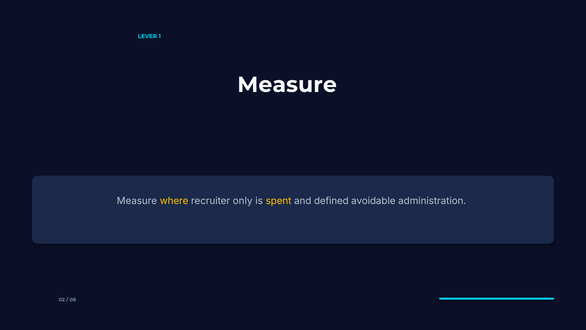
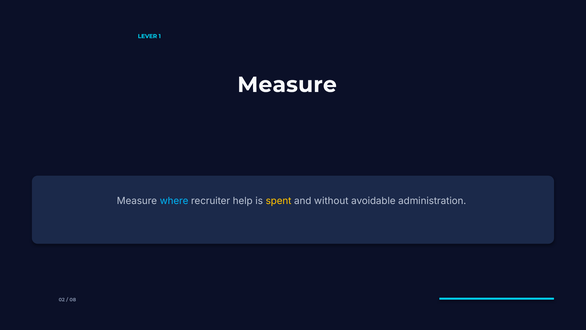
where colour: yellow -> light blue (174, 201)
only: only -> help (243, 201)
defined: defined -> without (331, 201)
